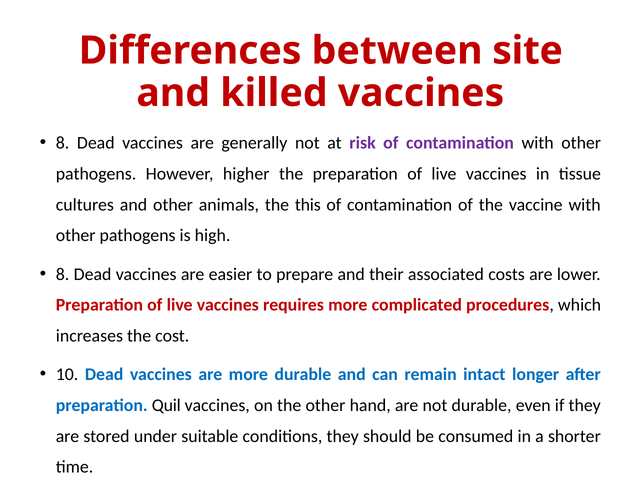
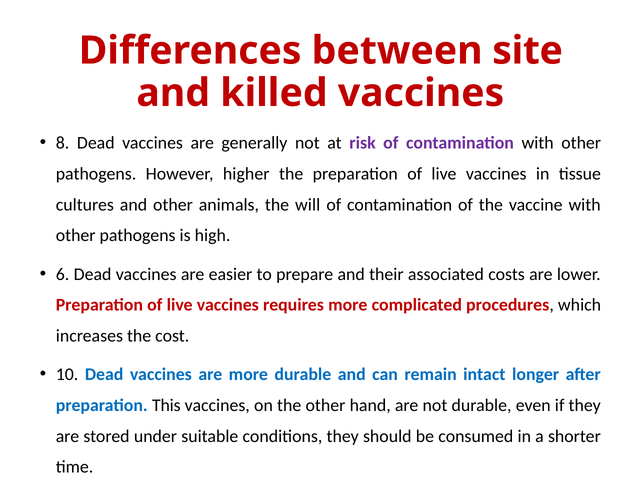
this: this -> will (308, 205)
8: 8 -> 6 (63, 274)
Quil: Quil -> This (166, 405)
